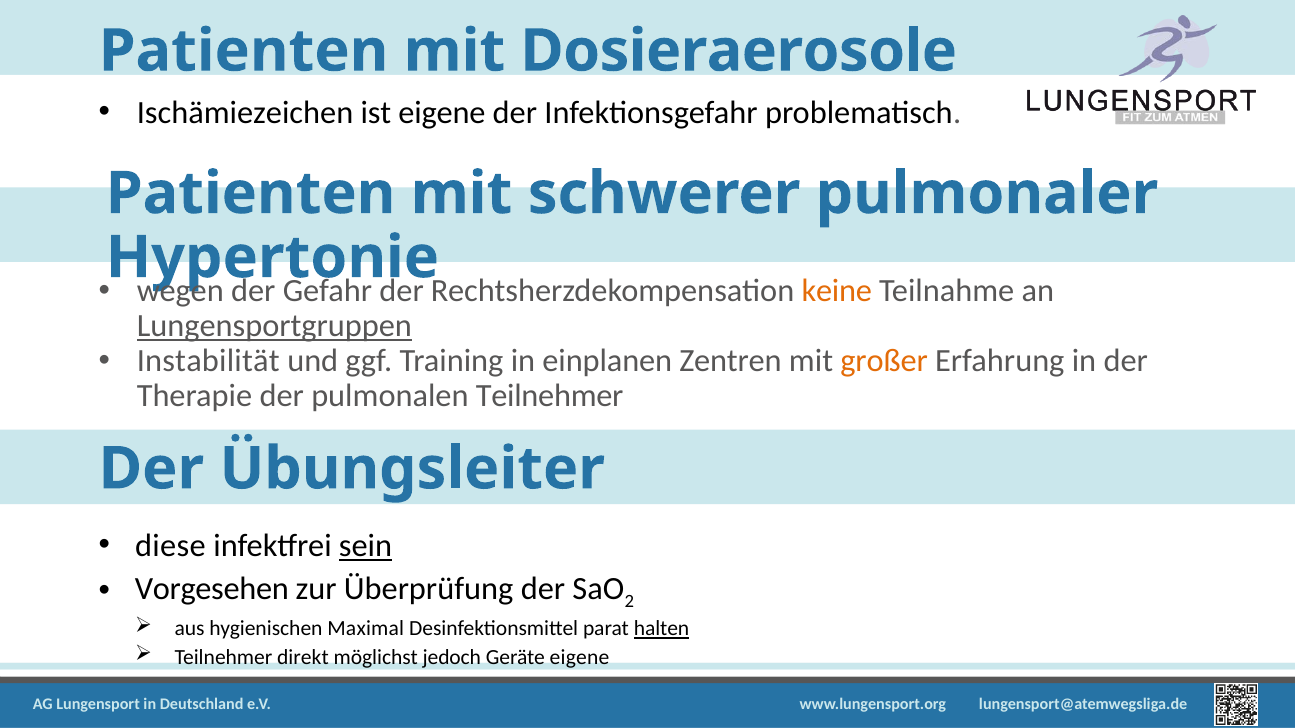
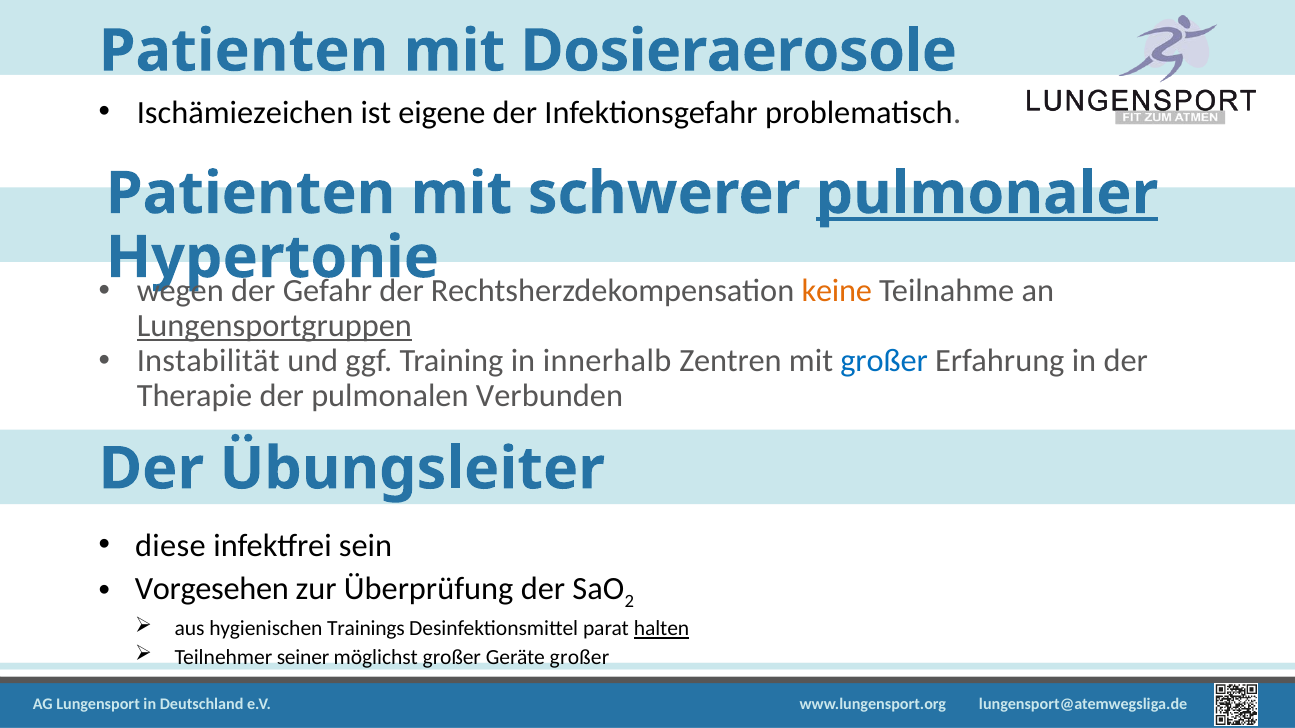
pulmonaler underline: none -> present (987, 194)
einplanen: einplanen -> innerhalb (607, 361)
großer colour: orange -> blue (884, 361)
pulmonalen Teilnehmer: Teilnehmer -> Verbunden (549, 396)
sein underline: present -> none (366, 546)
Maximal: Maximal -> Trainings (366, 629)
direkt: direkt -> seiner (303, 657)
möglichst jedoch: jedoch -> großer (452, 657)
Geräte eigene: eigene -> großer (580, 657)
